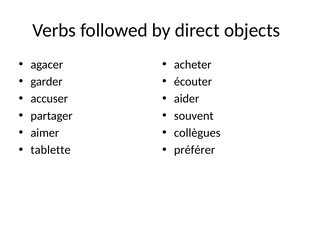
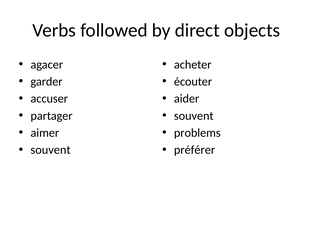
collègues: collègues -> problems (197, 133)
tablette: tablette -> souvent (51, 150)
